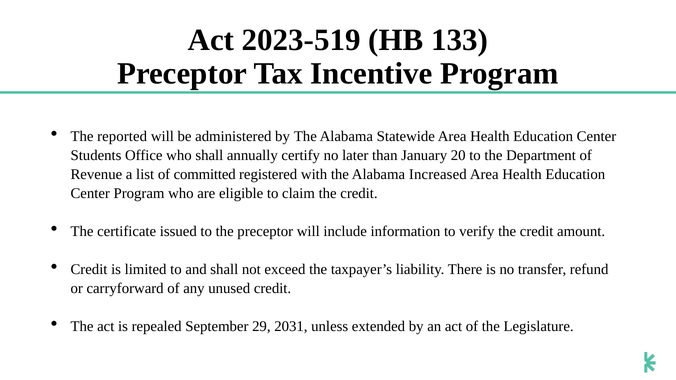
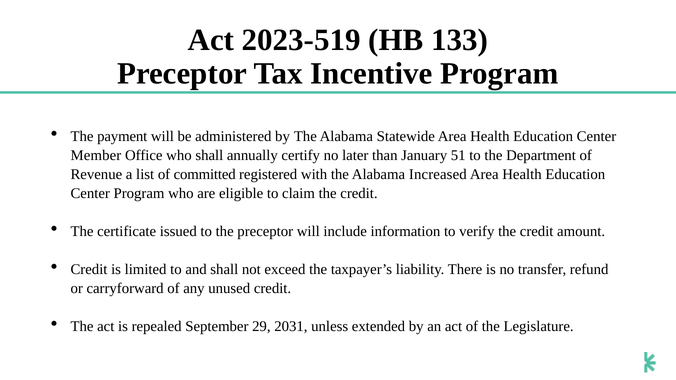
reported: reported -> payment (122, 137)
Students: Students -> Member (96, 156)
20: 20 -> 51 (458, 156)
